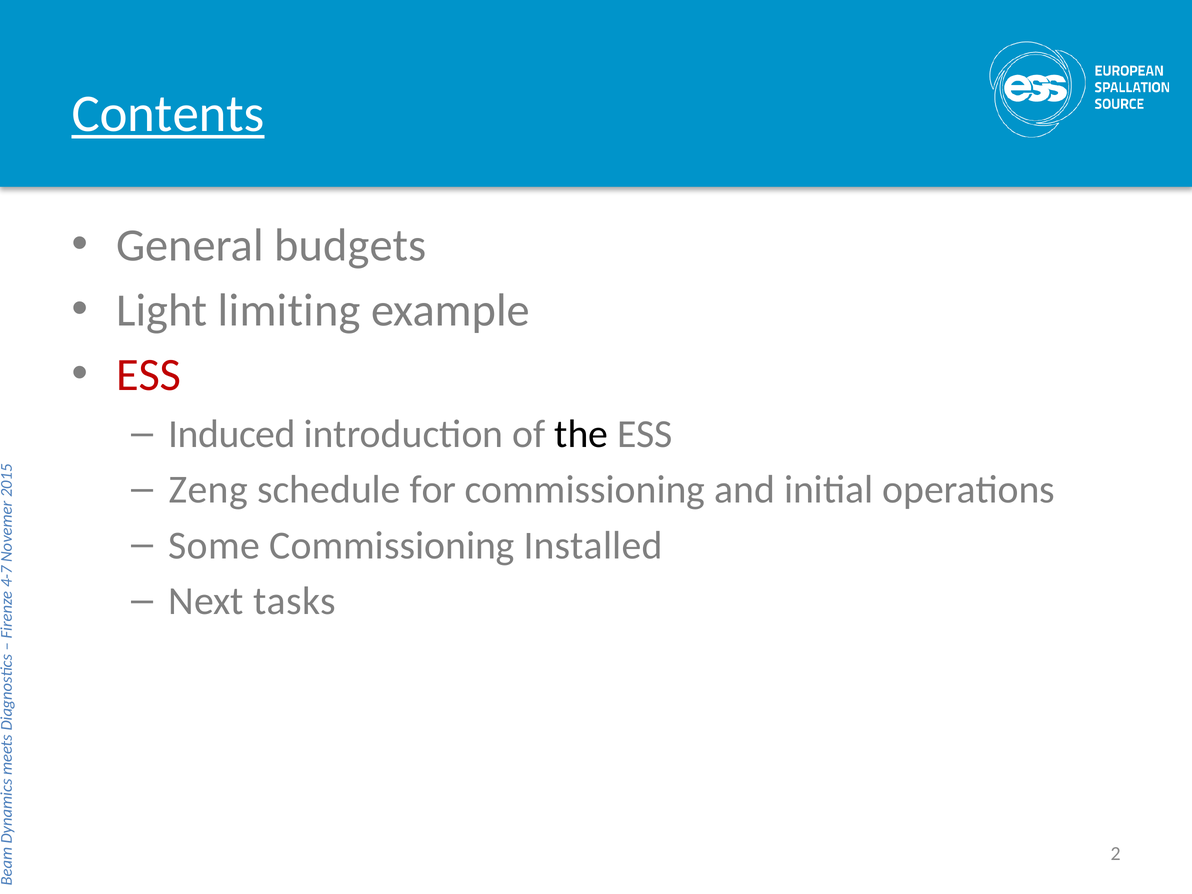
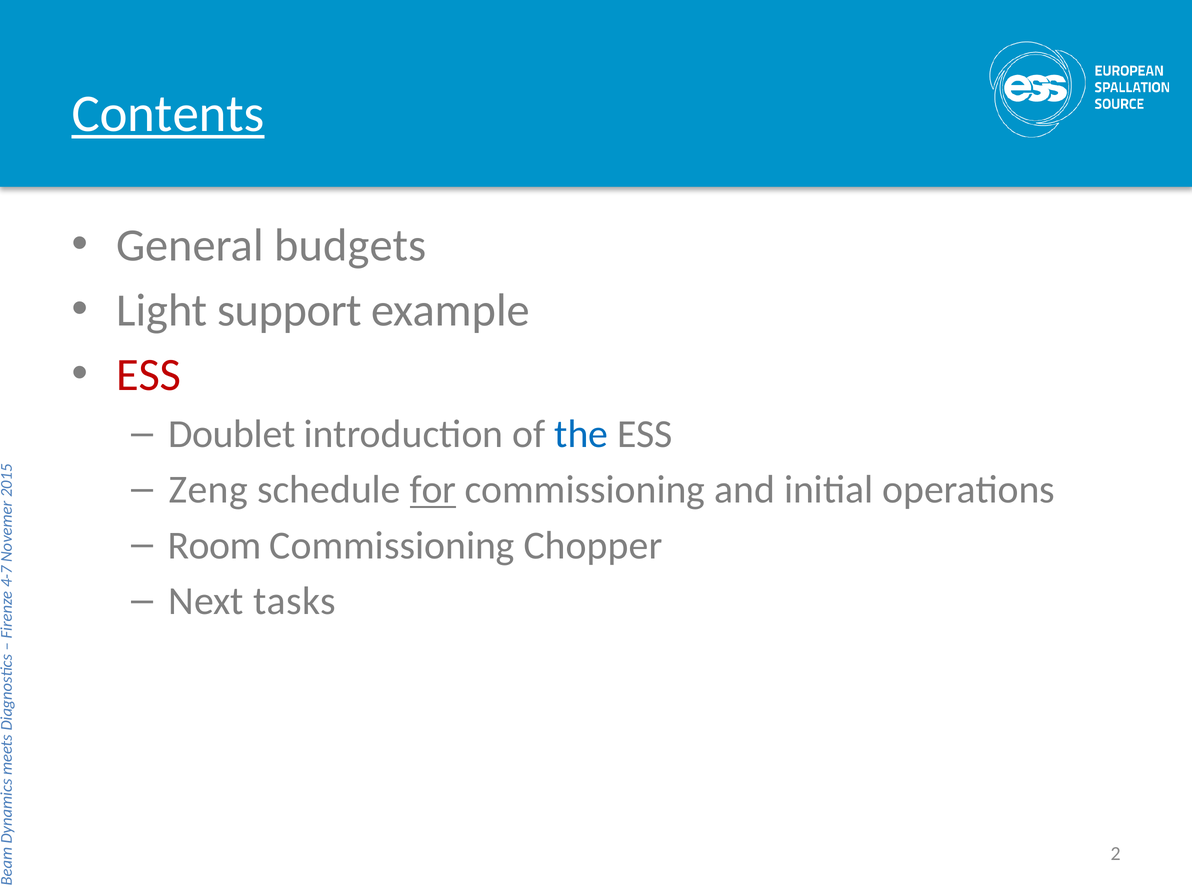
limiting: limiting -> support (290, 310)
Induced: Induced -> Doublet (232, 434)
the colour: black -> blue (581, 434)
for underline: none -> present (433, 490)
Some: Some -> Room (215, 545)
Installed: Installed -> Chopper (593, 545)
